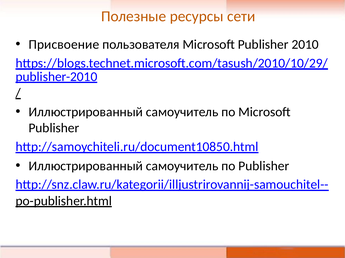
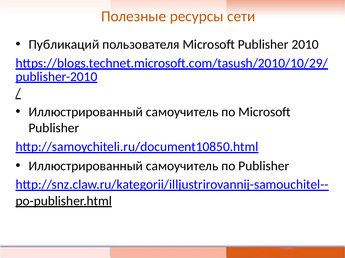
Присвоение: Присвоение -> Публикаций (64, 45)
